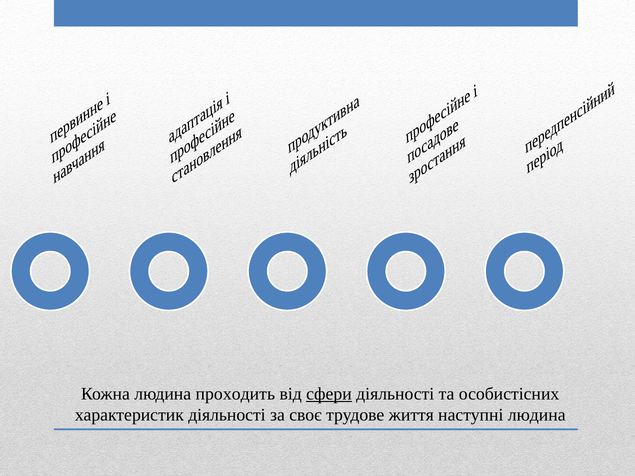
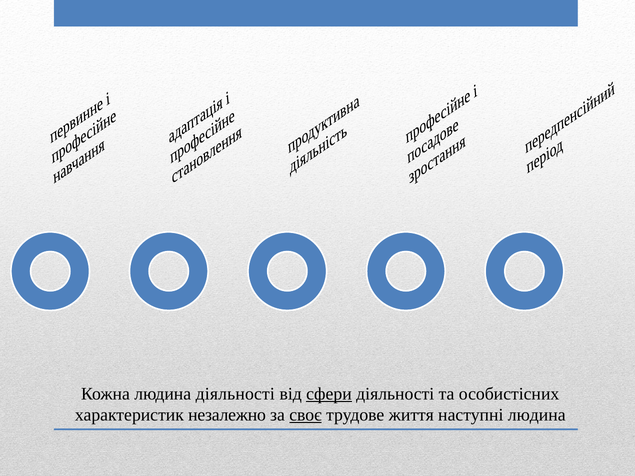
людина проходить: проходить -> діяльності (235, 394)
характеристик діяльності: діяльності -> незалежно (227, 415)
своє underline: none -> present (305, 415)
